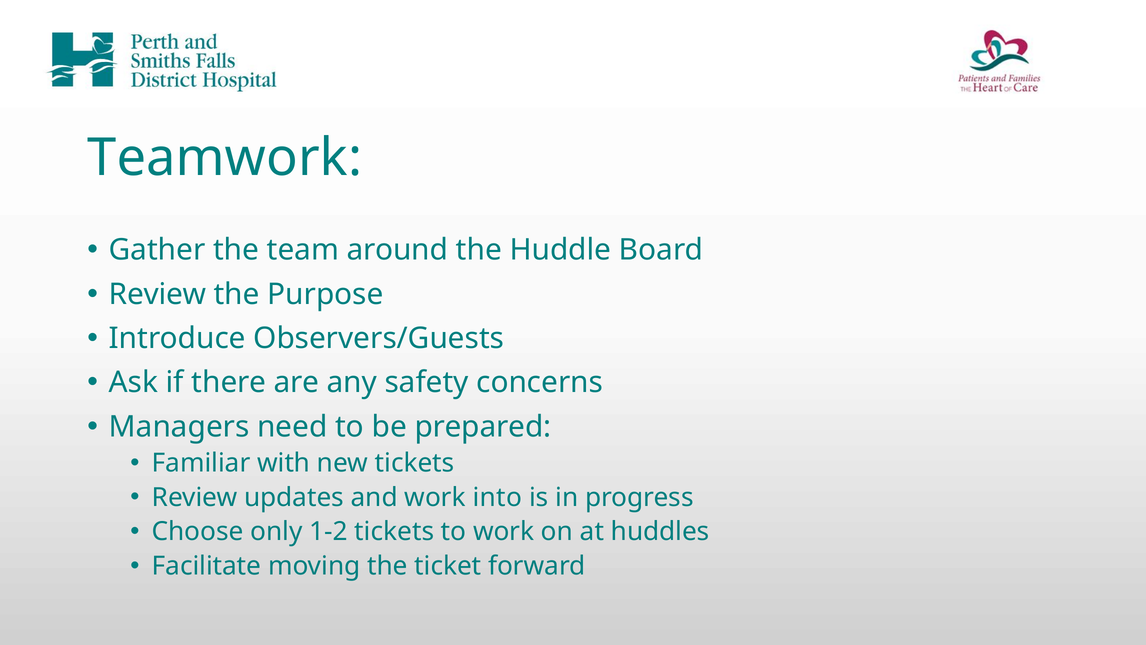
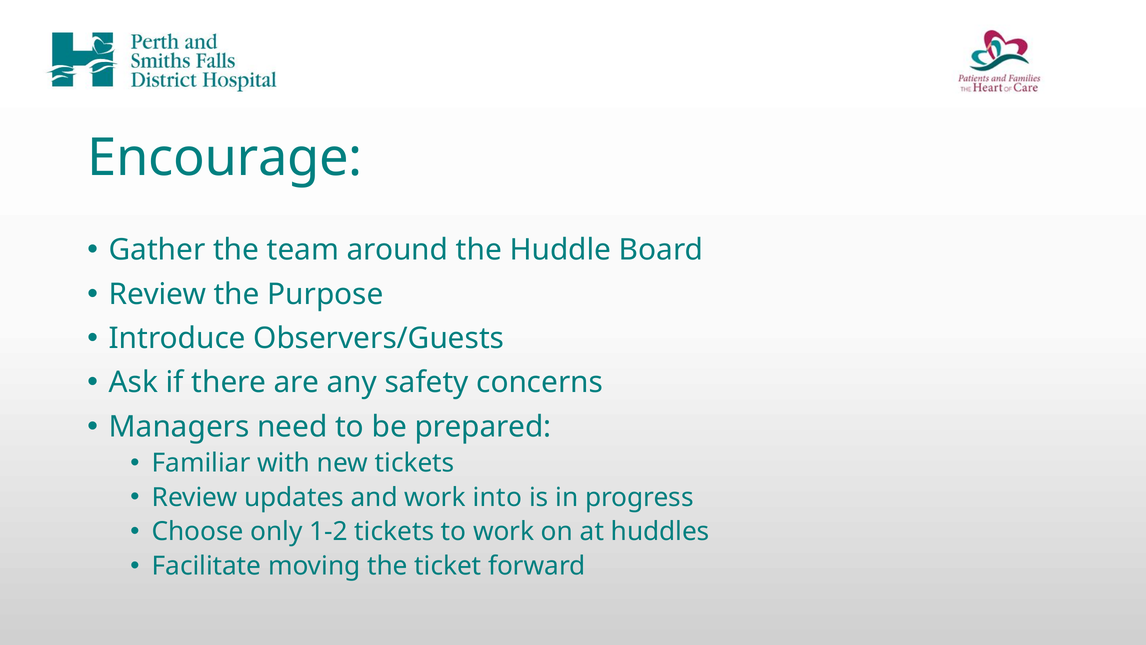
Teamwork: Teamwork -> Encourage (225, 158)
